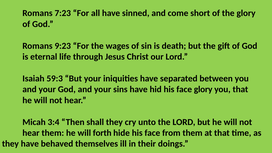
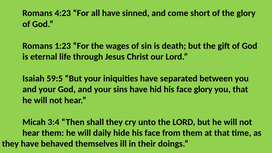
7:23: 7:23 -> 4:23 (63, 13)
9:23: 9:23 -> 1:23 (63, 46)
59:3: 59:3 -> 59:5 (55, 78)
forth: forth -> daily (102, 133)
